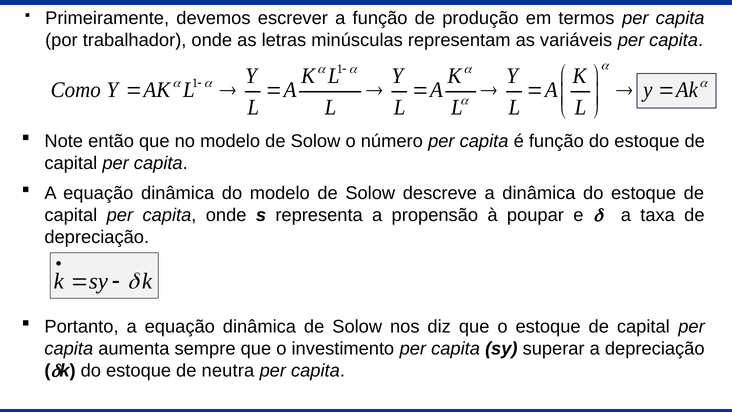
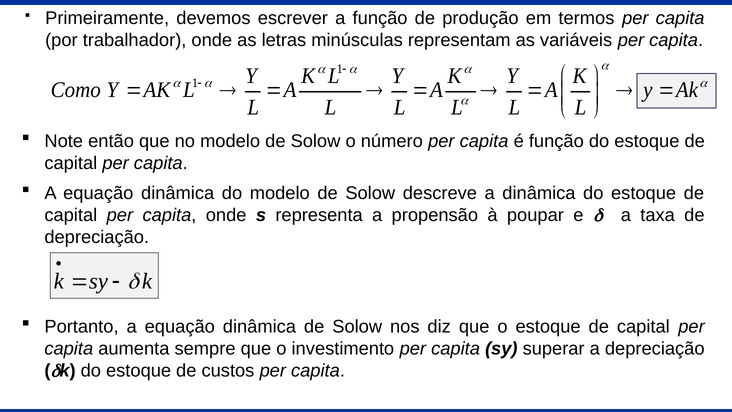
neutra: neutra -> custos (228, 370)
